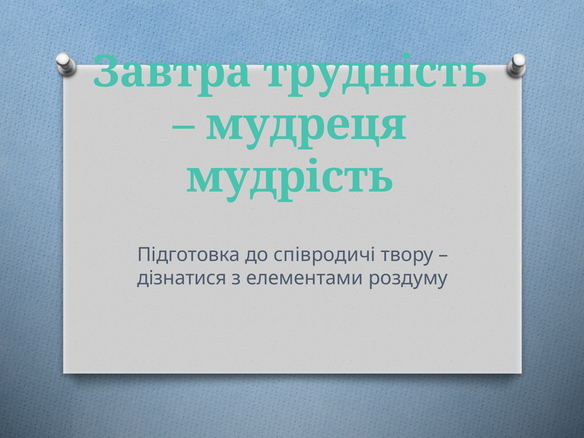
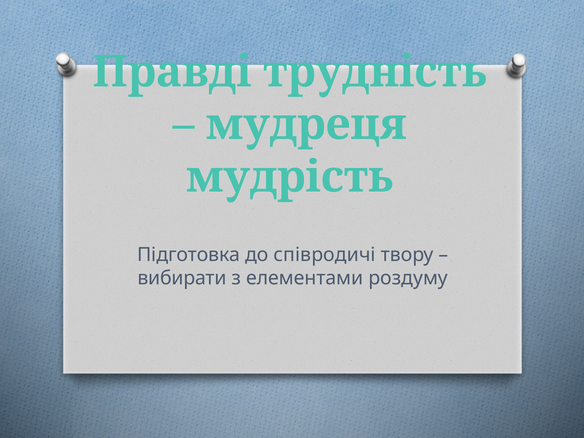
Завтра: Завтра -> Правді (172, 72)
дізнатися: дізнатися -> вибирати (182, 278)
